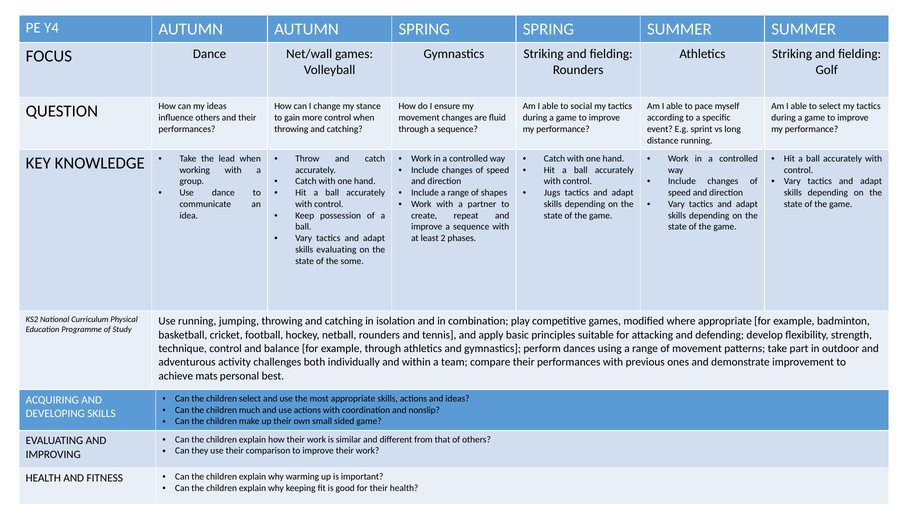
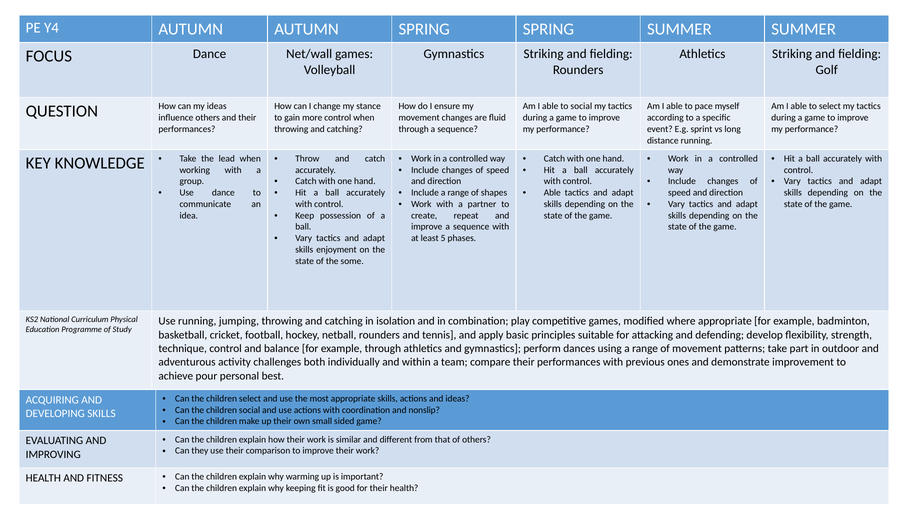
Jugs: Jugs -> Able (552, 193)
2: 2 -> 5 (443, 238)
skills evaluating: evaluating -> enjoyment (336, 249)
mats: mats -> pour (206, 376)
children much: much -> social (250, 410)
